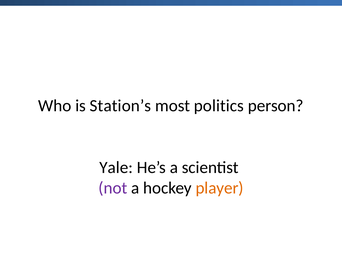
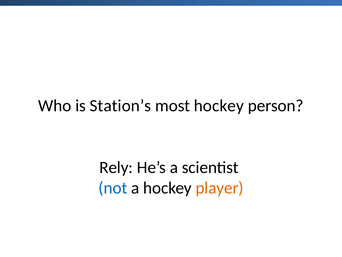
most politics: politics -> hockey (219, 106)
Yale: Yale -> Rely (116, 167)
not colour: purple -> blue (113, 188)
